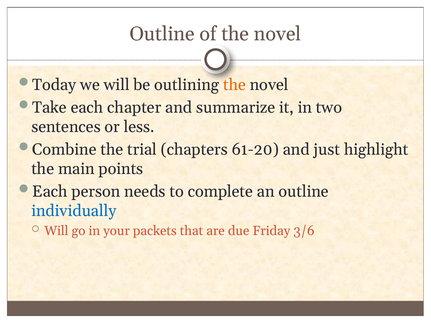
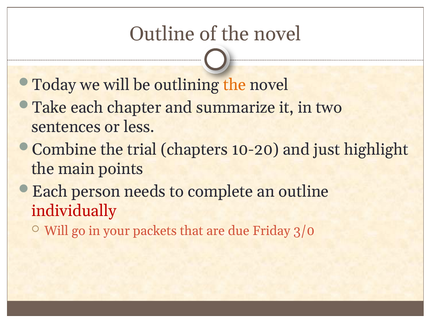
61-20: 61-20 -> 10-20 (255, 150)
individually colour: blue -> red (74, 211)
3/6: 3/6 -> 3/0 (304, 231)
